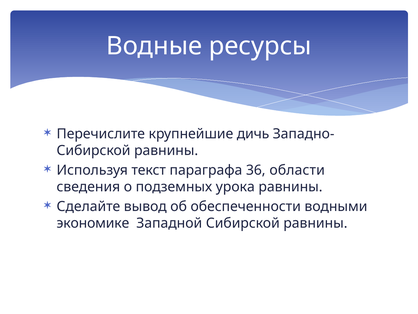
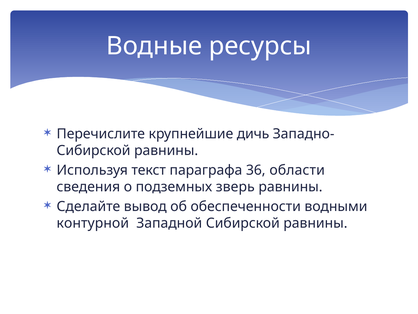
урока: урока -> зверь (235, 187)
экономике: экономике -> контурной (93, 223)
